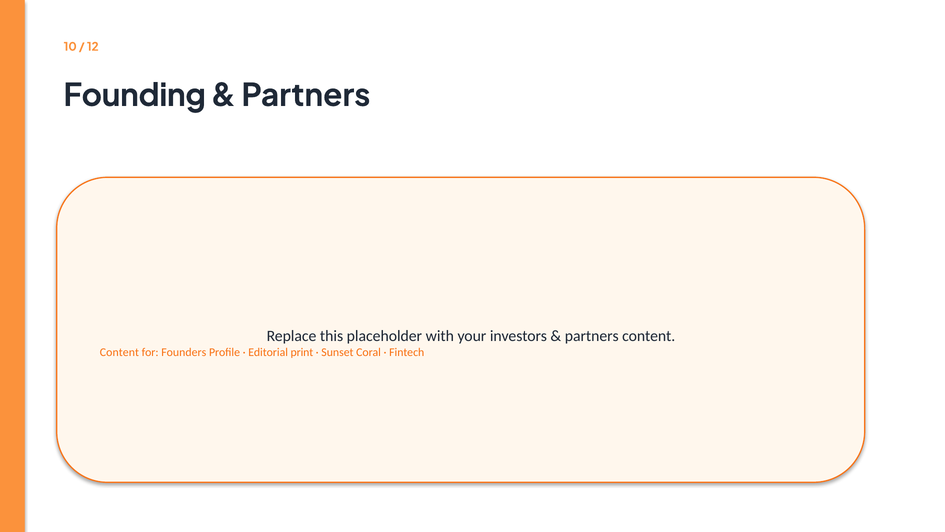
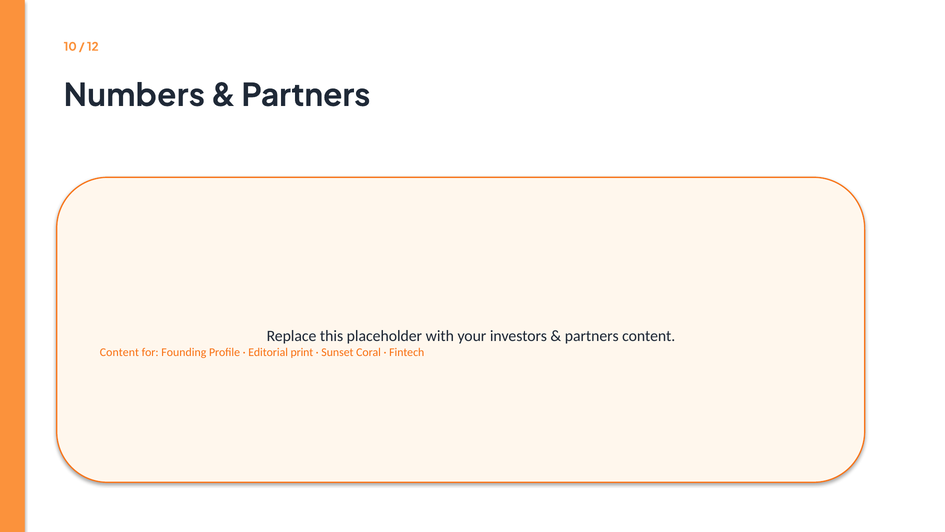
Founding: Founding -> Numbers (134, 95)
Founders: Founders -> Founding (184, 352)
